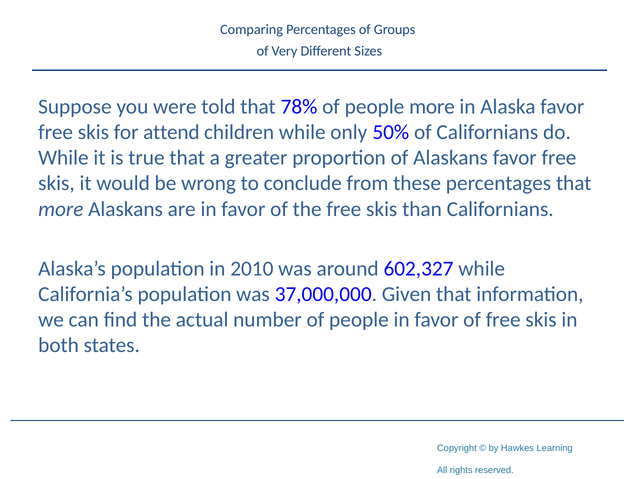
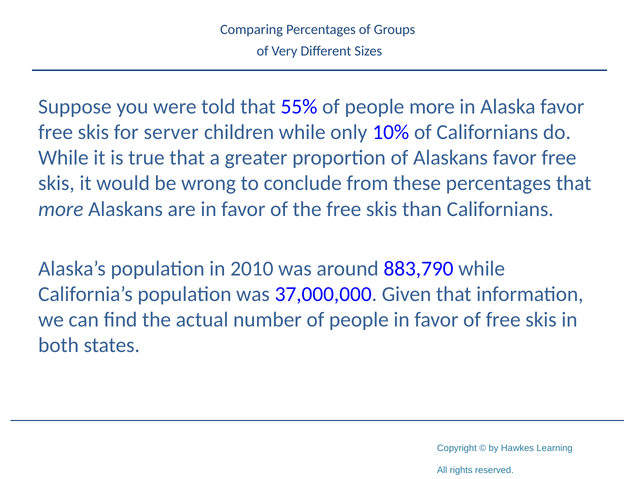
78%: 78% -> 55% (299, 107)
attend: attend -> server (171, 132)
50%: 50% -> 10% (391, 132)
602,327: 602,327 -> 883,790 (418, 269)
